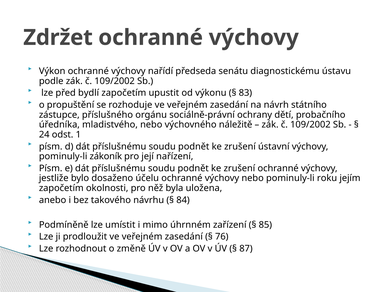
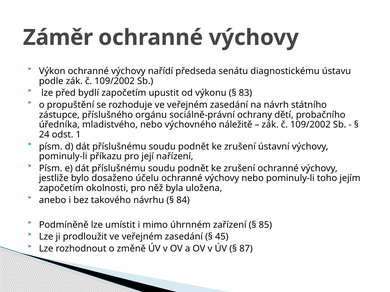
Zdržet: Zdržet -> Záměr (58, 38)
zákoník: zákoník -> příkazu (106, 157)
roku: roku -> toho (327, 179)
76: 76 -> 45 (222, 237)
